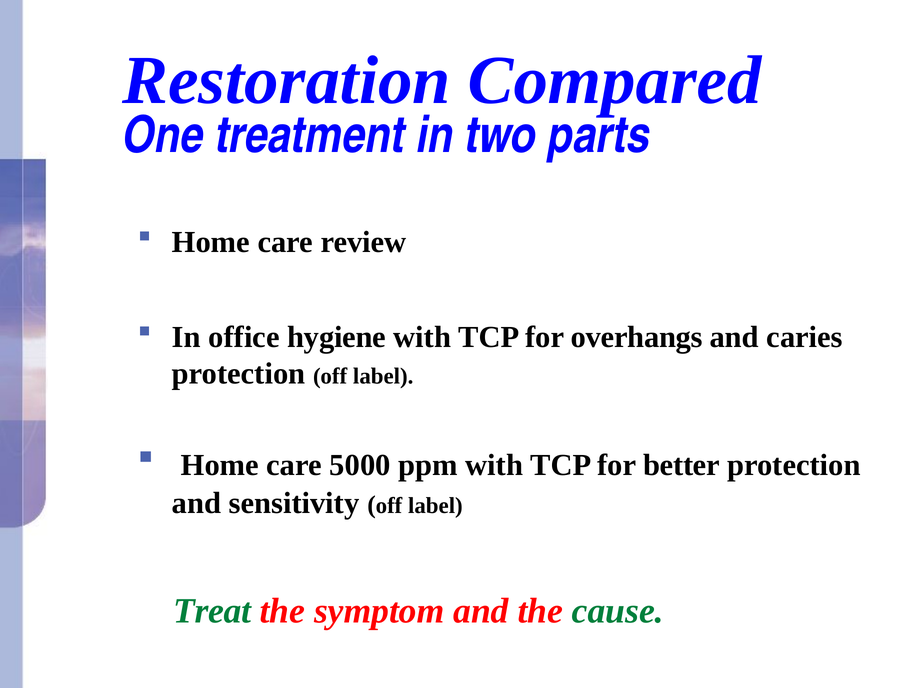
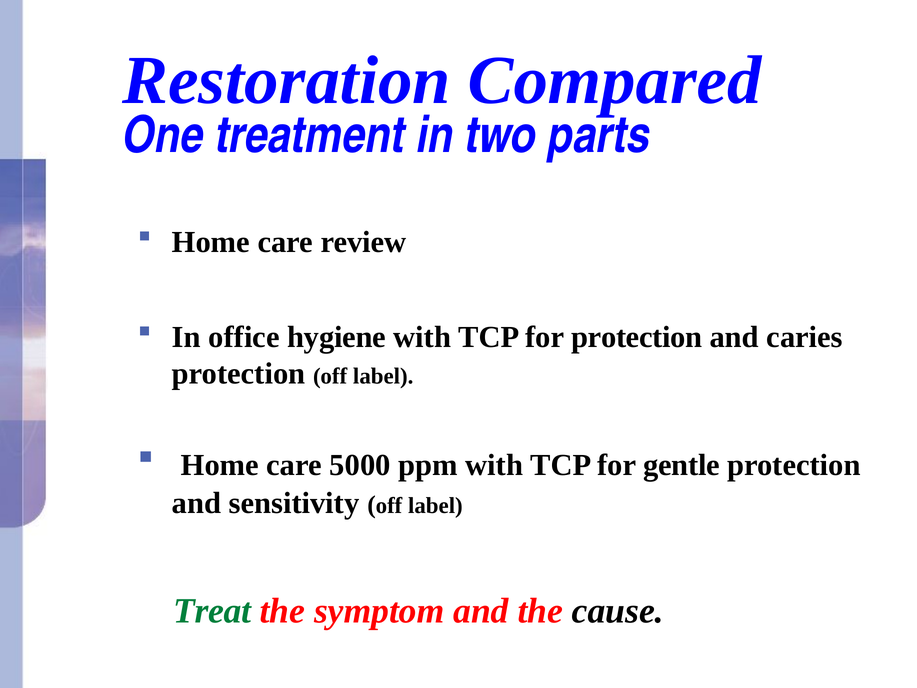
for overhangs: overhangs -> protection (637, 337)
better: better -> gentle (682, 465)
cause colour: green -> black (618, 611)
